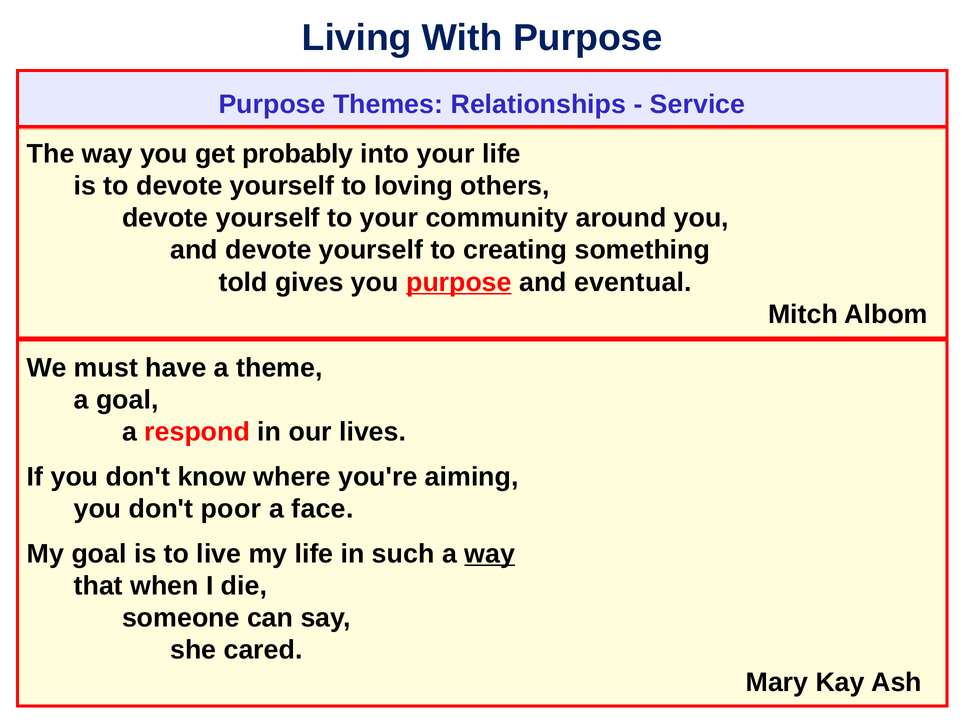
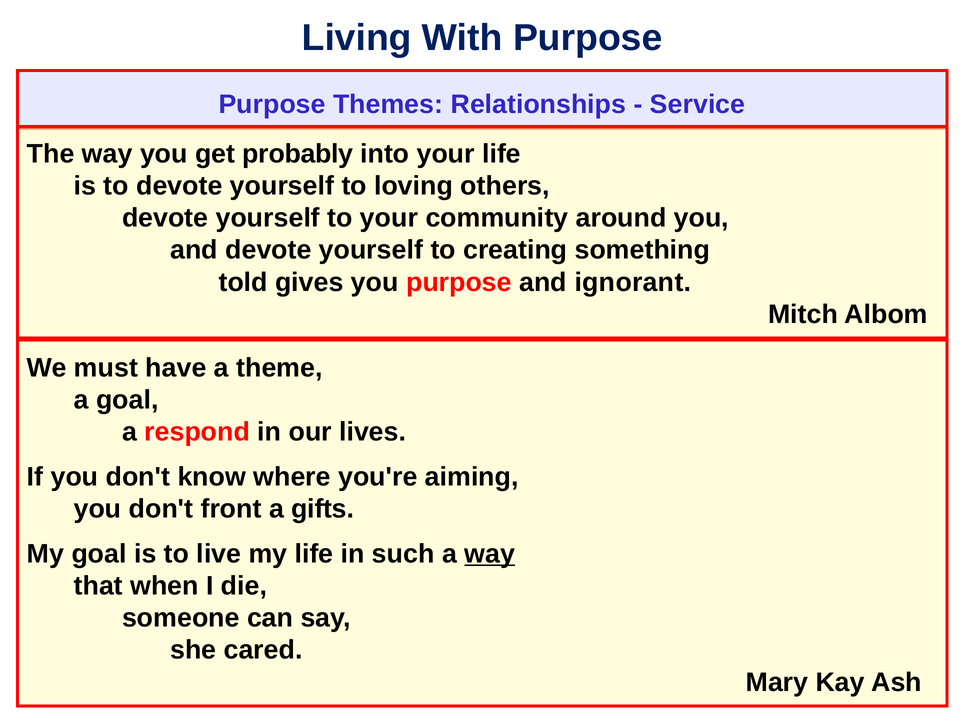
purpose underline: present -> none (459, 282)
eventual: eventual -> ignorant (633, 282)
poor: poor -> front (231, 509)
face: face -> gifts (323, 509)
